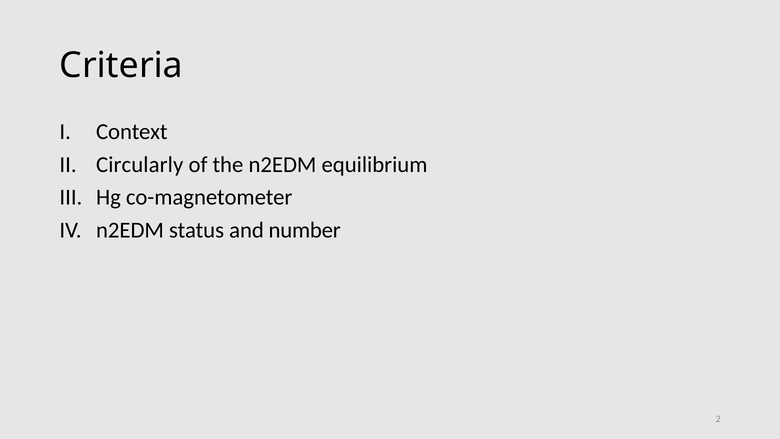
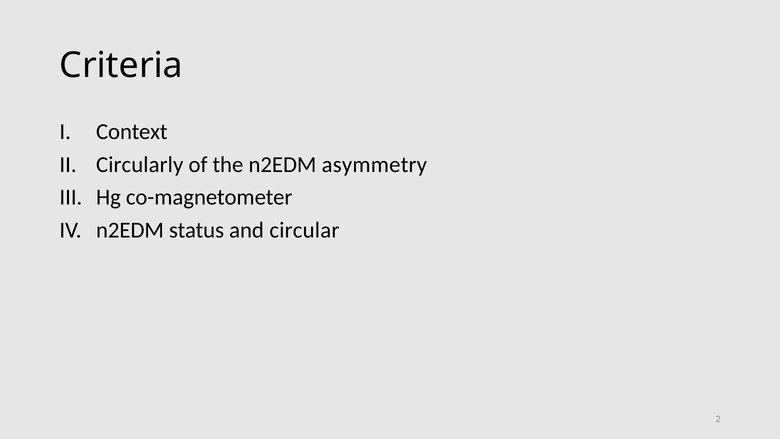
equilibrium: equilibrium -> asymmetry (374, 165)
number: number -> circular (304, 230)
